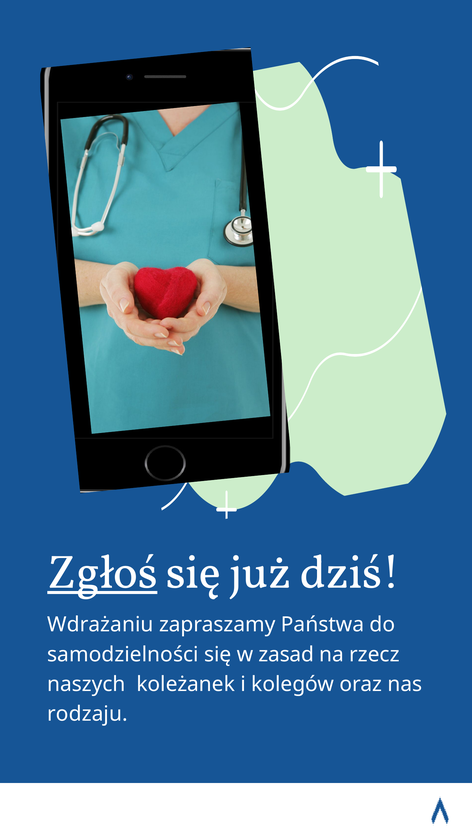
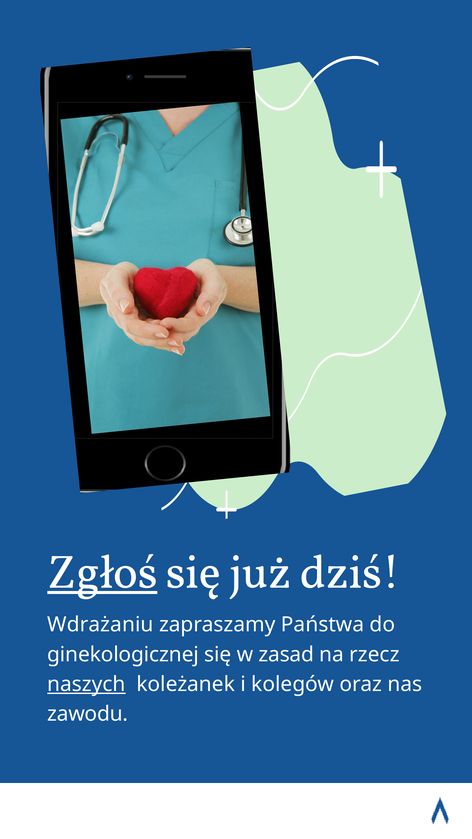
samodzielności: samodzielności -> ginekologicznej (123, 655)
naszych underline: none -> present (86, 684)
rodzaju: rodzaju -> zawodu (88, 714)
